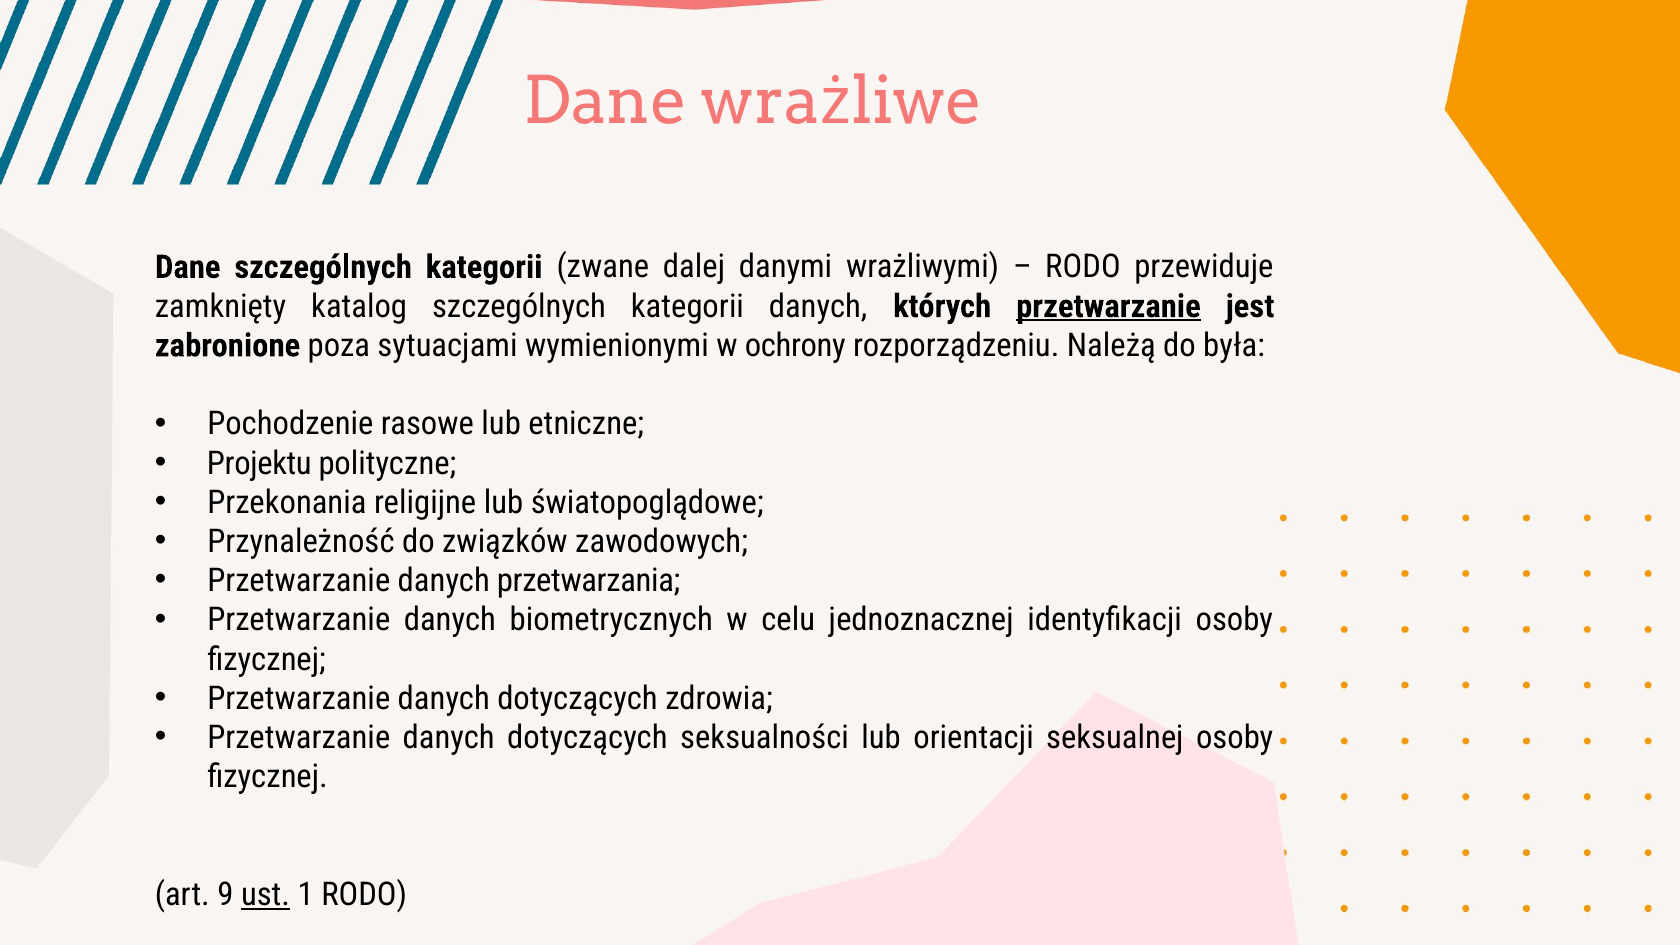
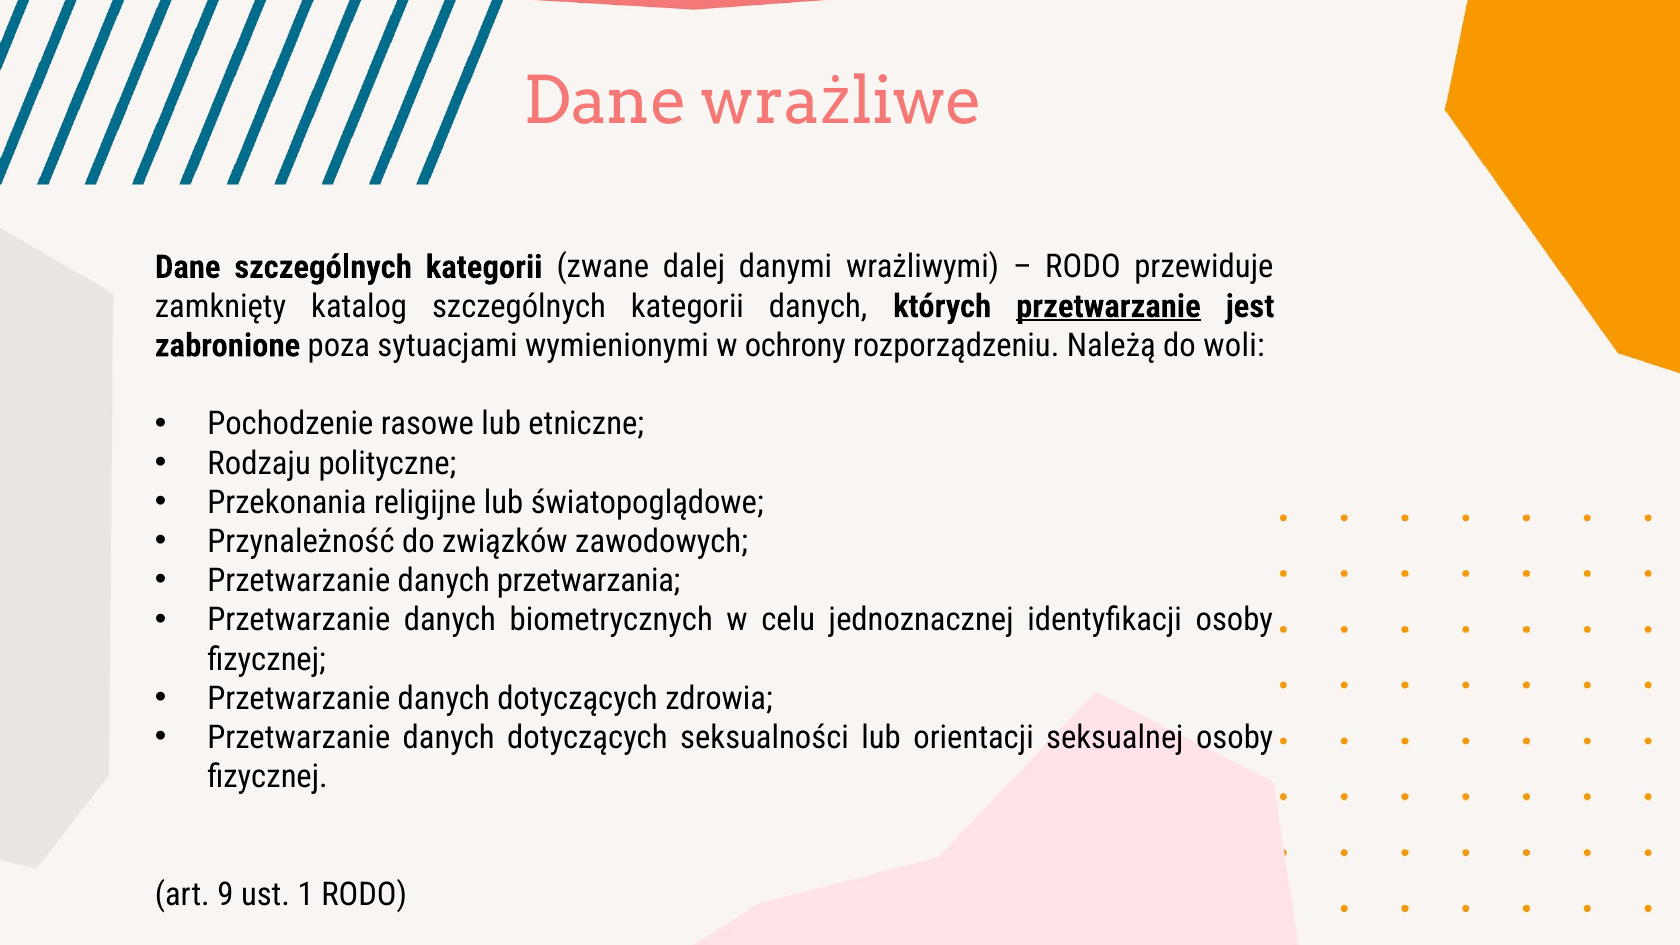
była: była -> woli (1234, 346)
Projektu: Projektu -> Rodzaju (259, 463)
ust underline: present -> none (266, 895)
